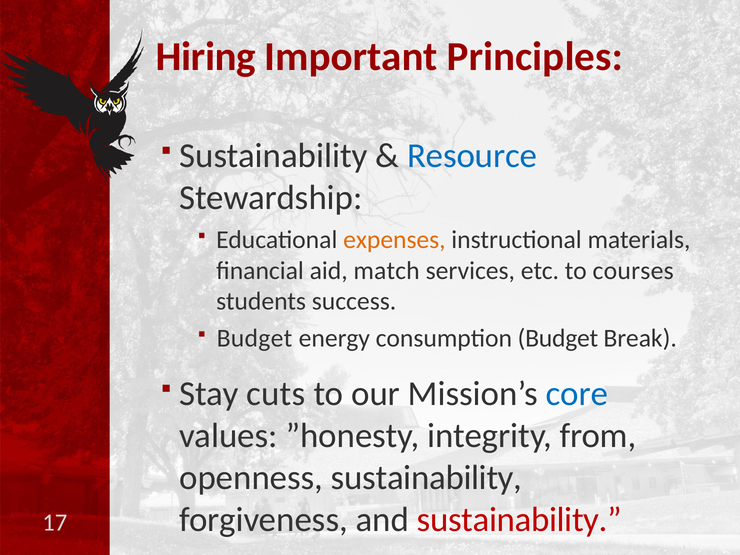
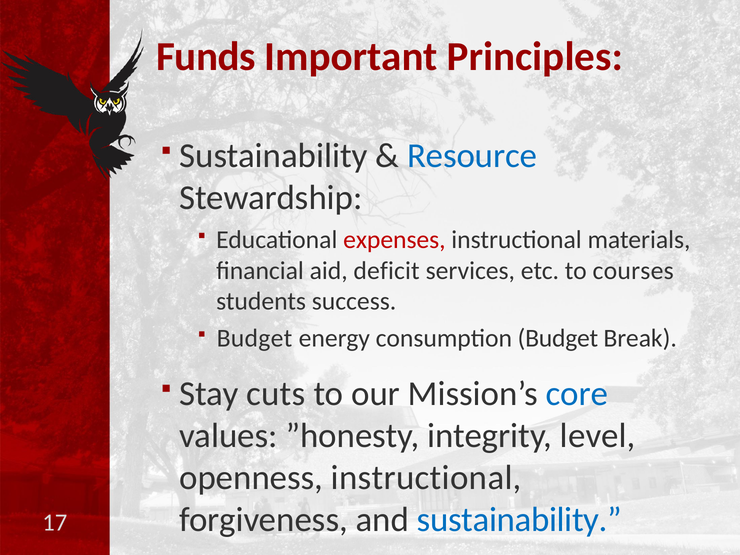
Hiring: Hiring -> Funds (206, 56)
expenses colour: orange -> red (394, 240)
match: match -> deficit (387, 271)
from: from -> level (598, 436)
openness sustainability: sustainability -> instructional (426, 478)
sustainability colour: red -> blue (519, 520)
